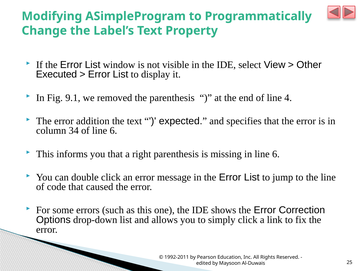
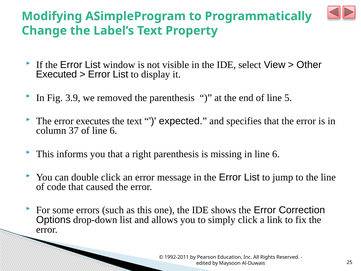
9.1: 9.1 -> 3.9 (73, 98)
4: 4 -> 5 (288, 98)
addition: addition -> executes (93, 121)
34: 34 -> 37 (74, 131)
